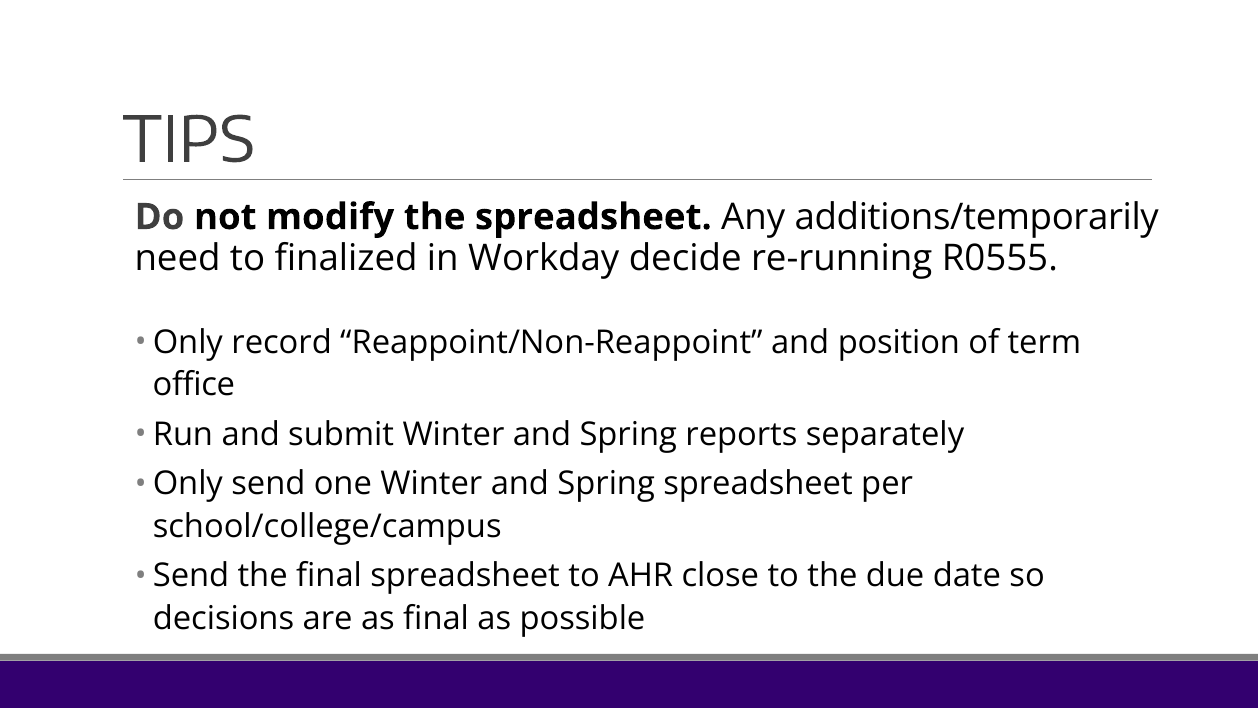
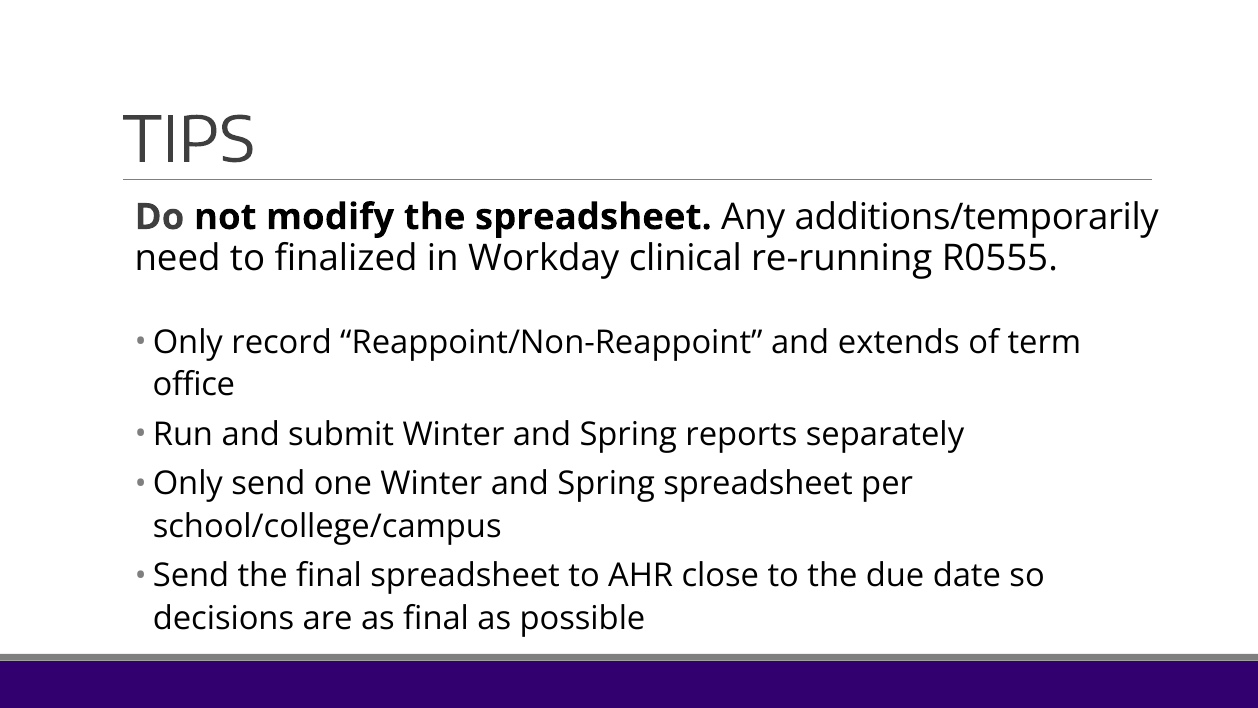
decide: decide -> clinical (685, 258)
position: position -> extends (899, 342)
